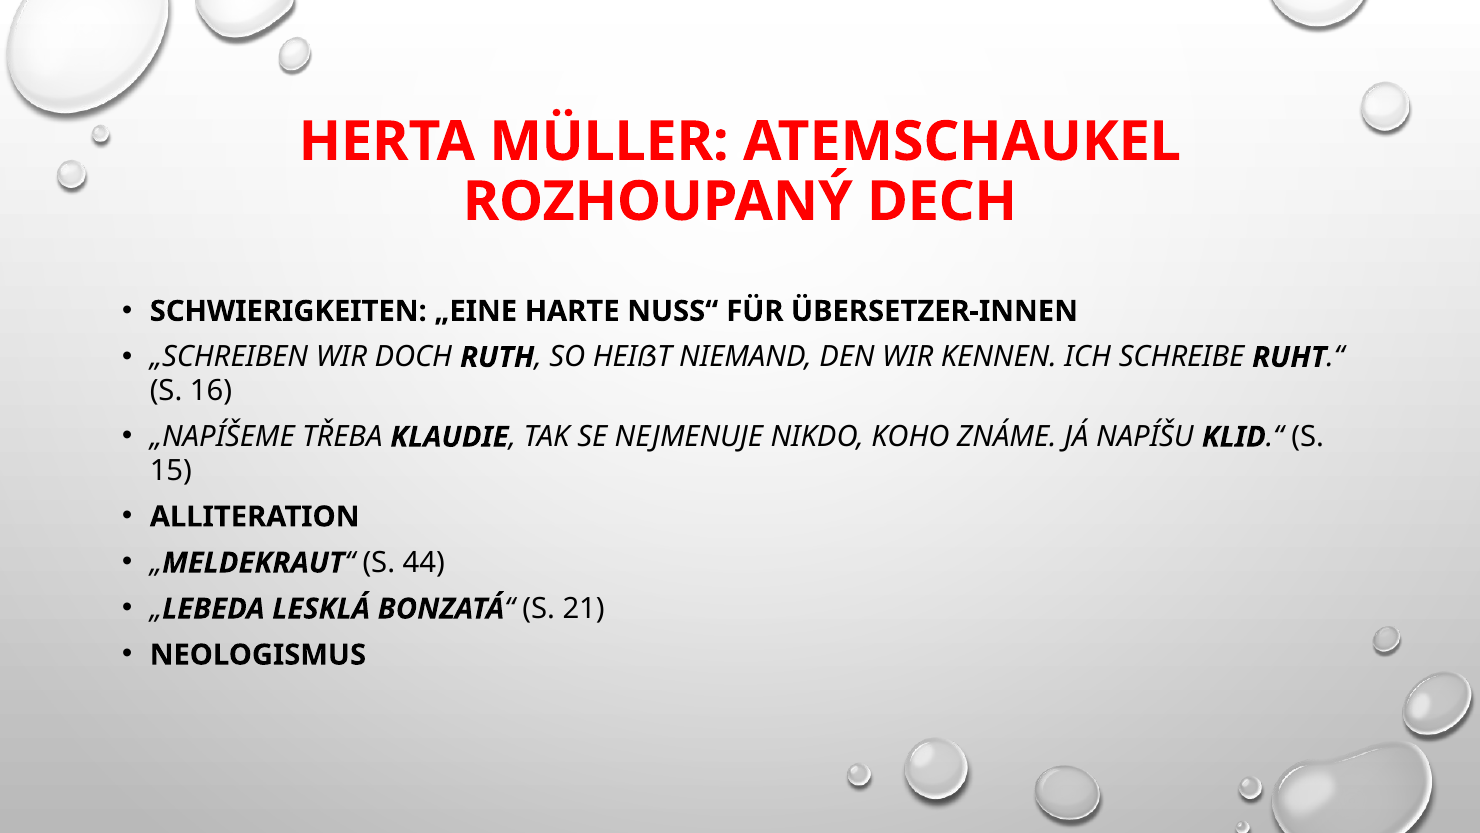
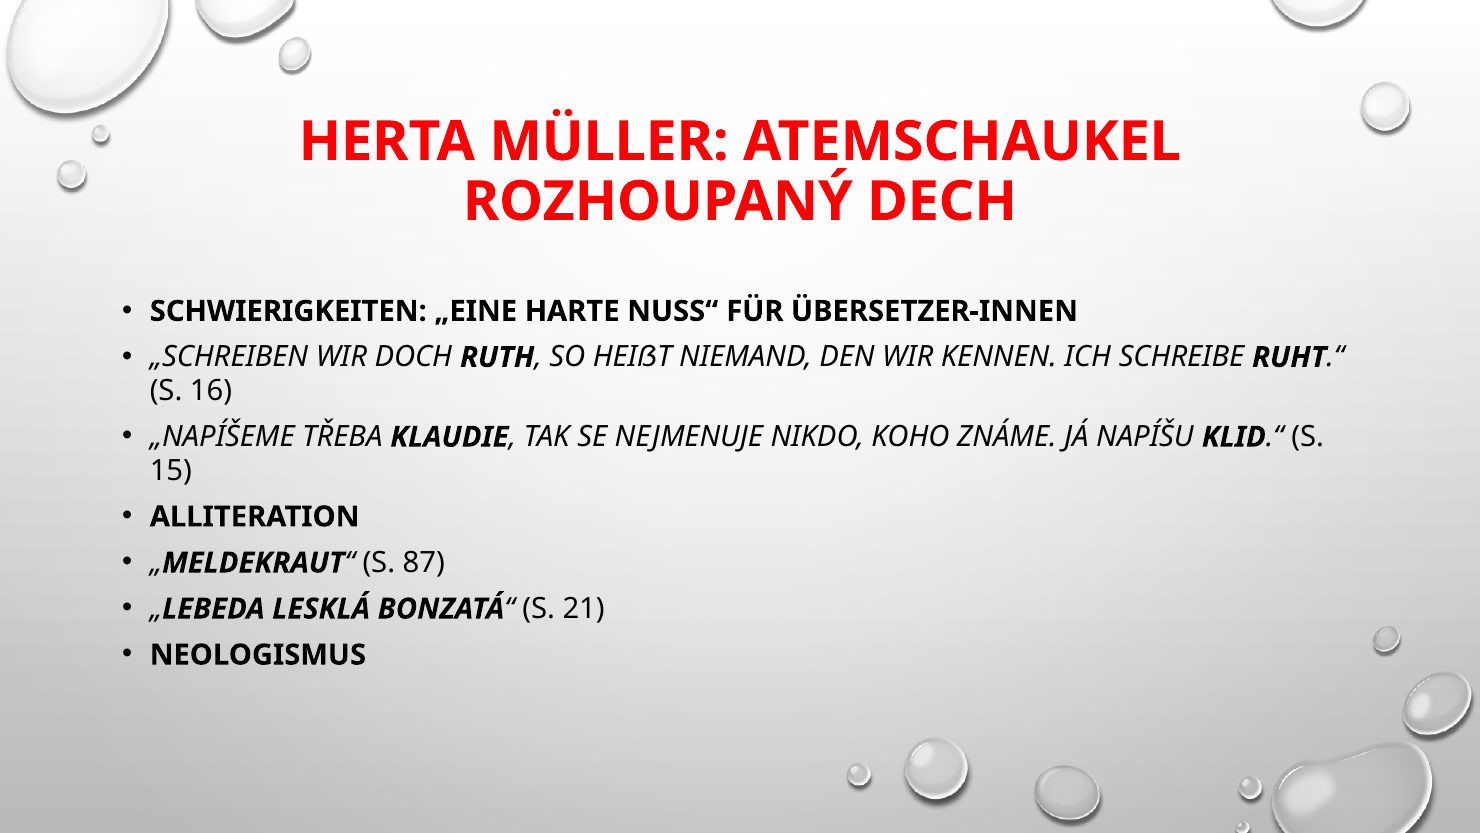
44: 44 -> 87 (424, 563)
